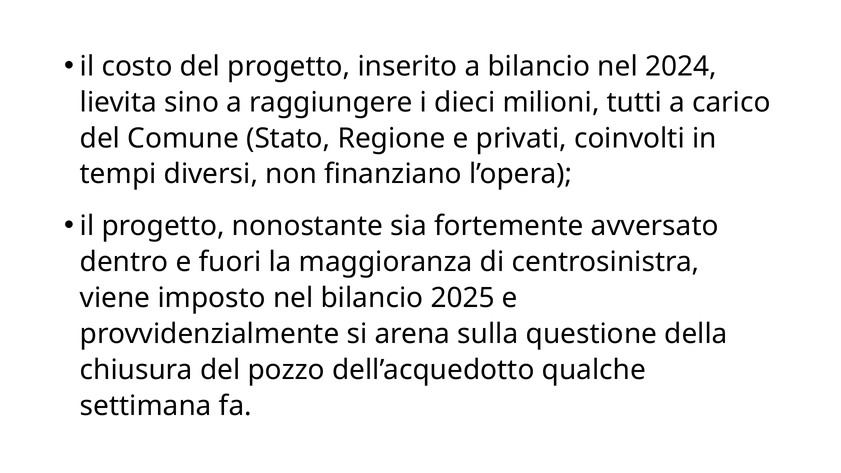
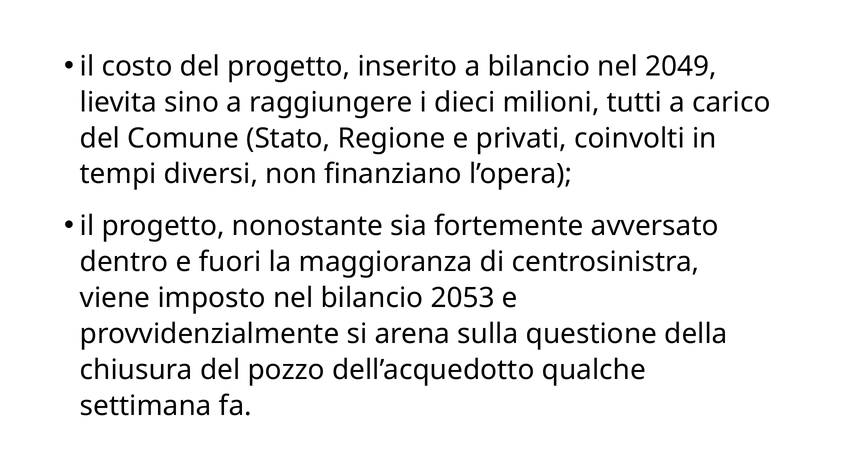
2024: 2024 -> 2049 (681, 66)
2025: 2025 -> 2053 (463, 298)
